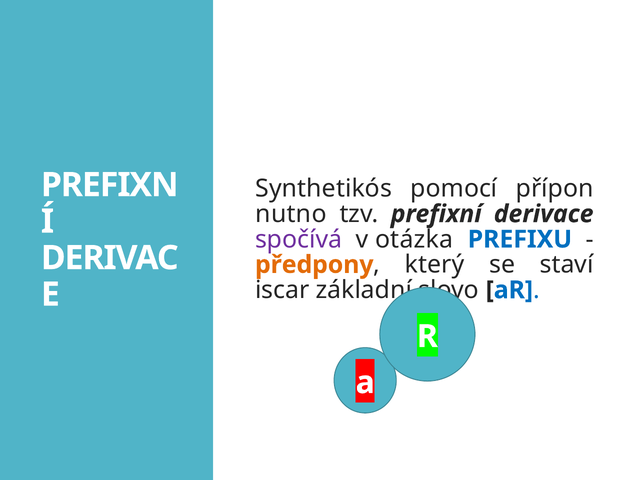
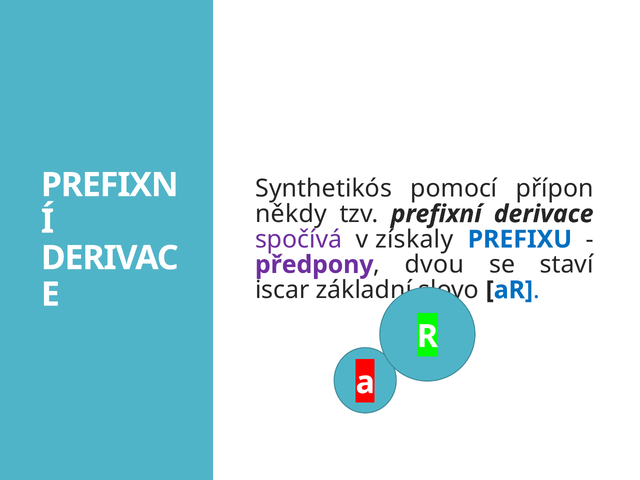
nutno: nutno -> někdy (291, 214)
otázka: otázka -> získaly (414, 239)
předpony colour: orange -> purple (314, 265)
který: který -> dvou (434, 265)
